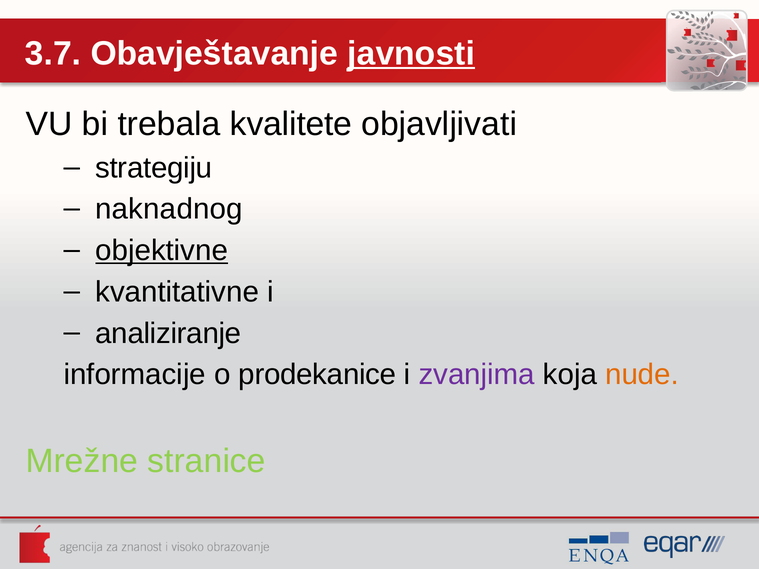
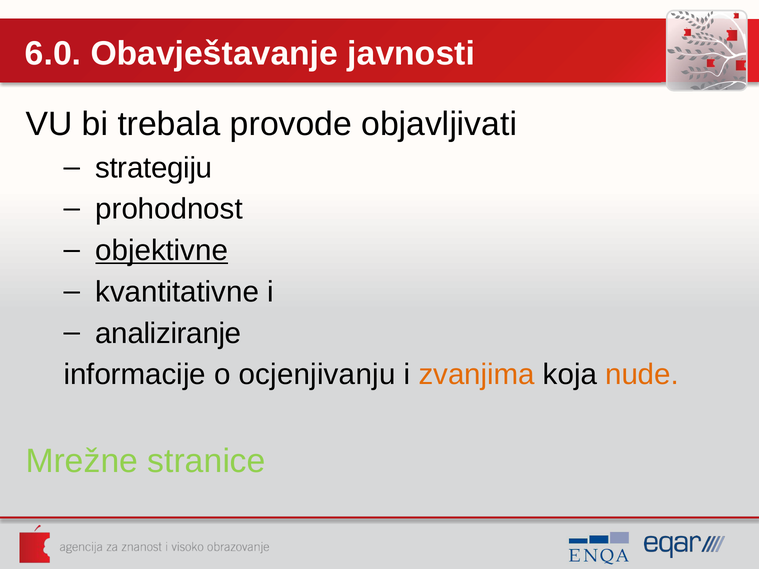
3.7: 3.7 -> 6.0 (53, 54)
javnosti underline: present -> none (411, 54)
kvalitete: kvalitete -> provode (291, 124)
naknadnog: naknadnog -> prohodnost (169, 209)
prodekanice: prodekanice -> ocjenjivanju (317, 375)
zvanjima colour: purple -> orange (477, 375)
